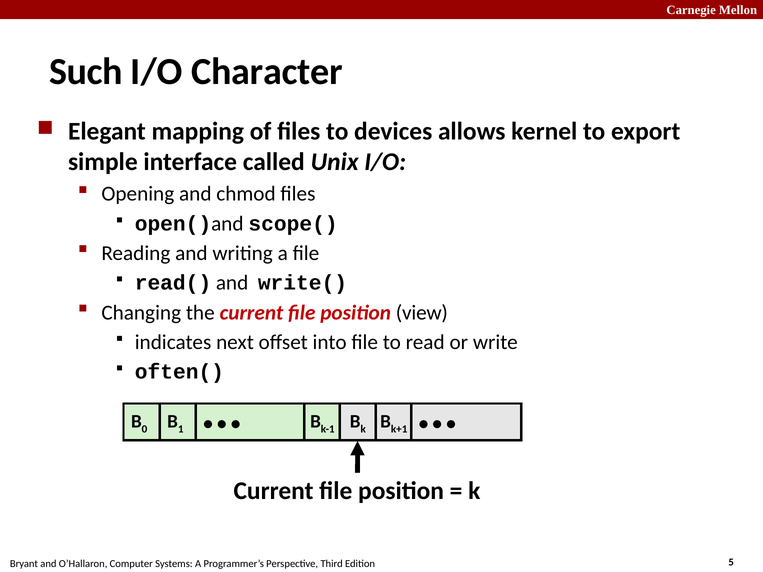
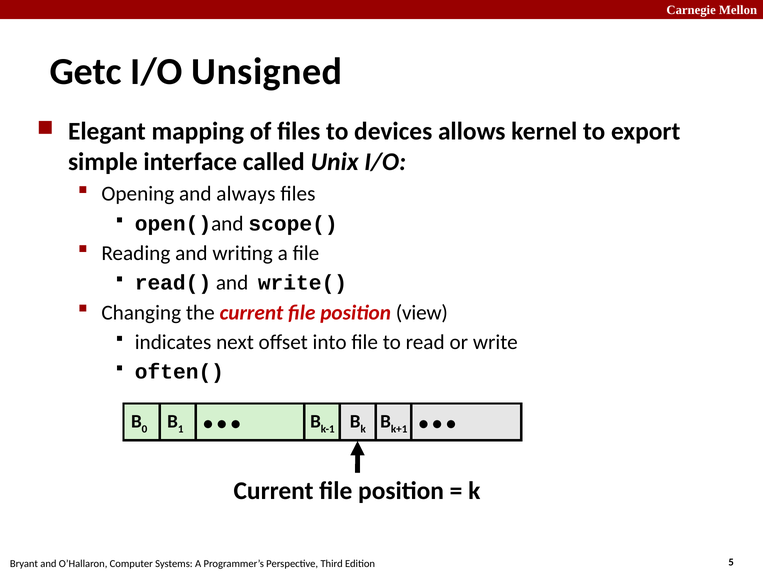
Such: Such -> Getc (86, 72)
Character: Character -> Unsigned (267, 72)
chmod: chmod -> always (246, 194)
